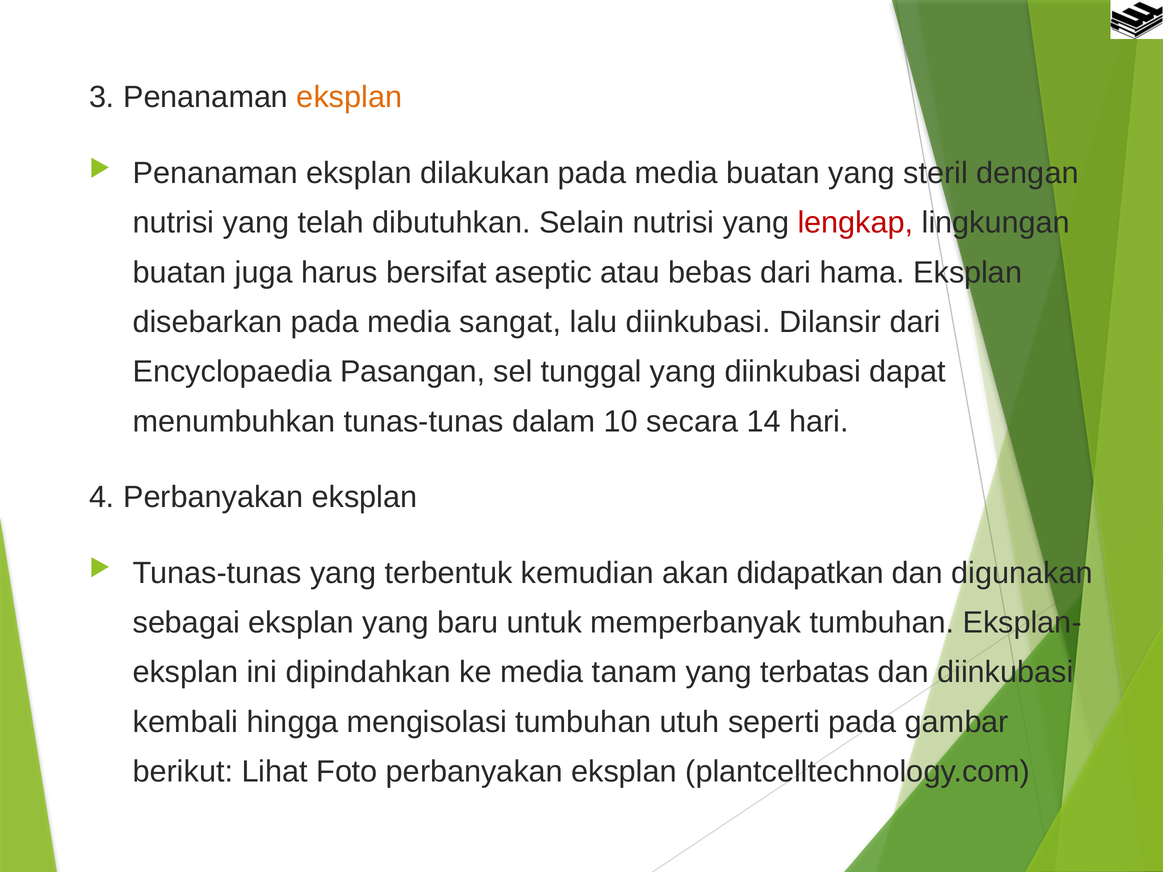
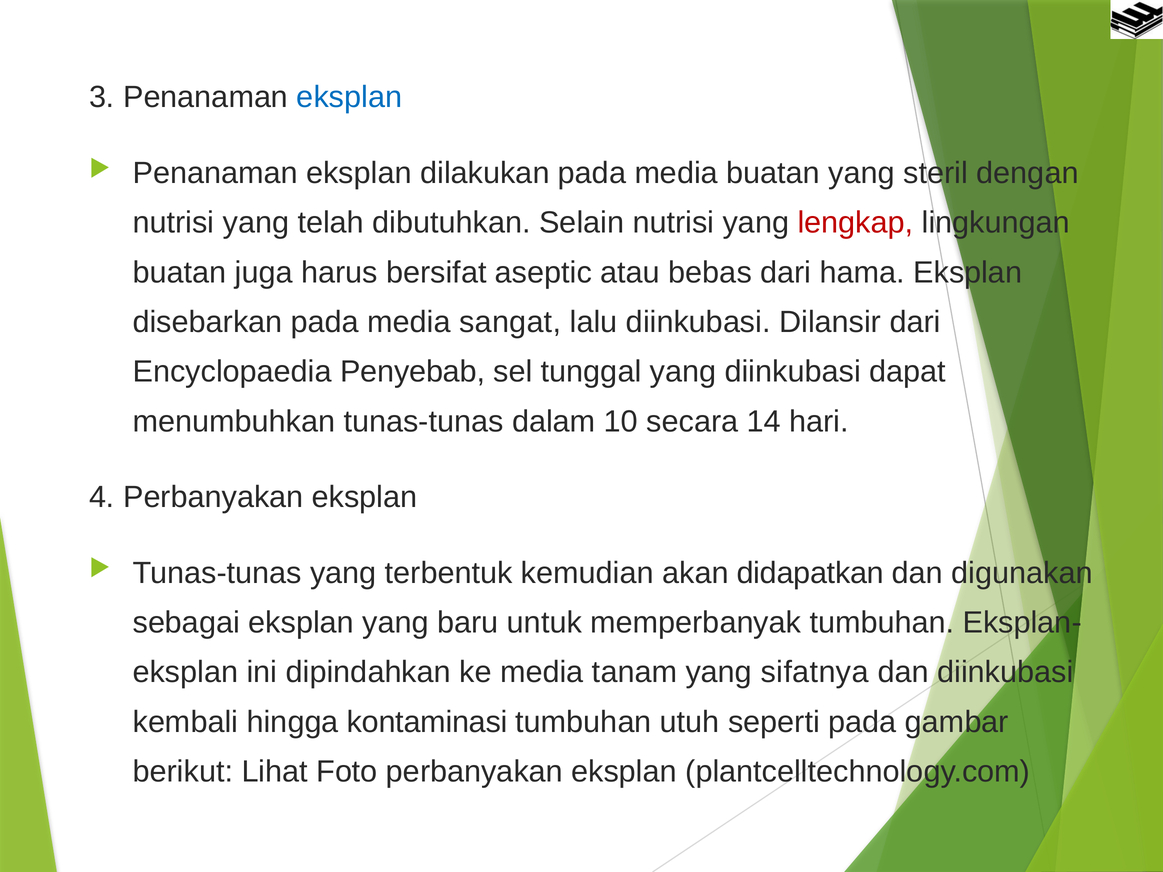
eksplan colour: orange -> blue (349, 97)
Pasangan: Pasangan -> Penyebab (413, 372)
terbatas: terbatas -> sifatnya (815, 672)
mengisolasi: mengisolasi -> kontaminasi (427, 722)
